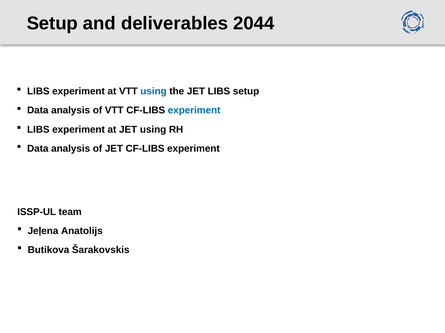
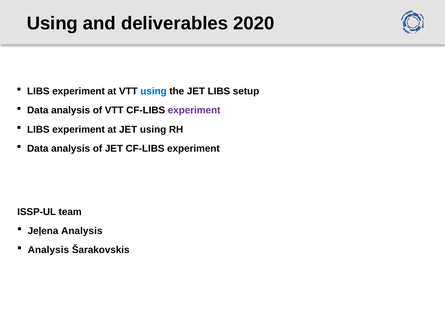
Setup: Setup -> Using (52, 24)
2044: 2044 -> 2020 (254, 24)
experiment colour: blue -> purple (194, 111)
Jeļena Anatolijs: Anatolijs -> Analysis (82, 231)
Butikova: Butikova -> Analysis (48, 250)
